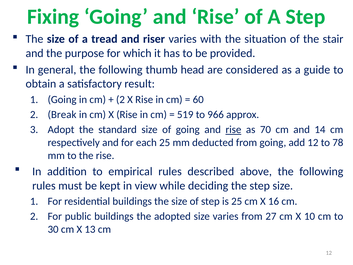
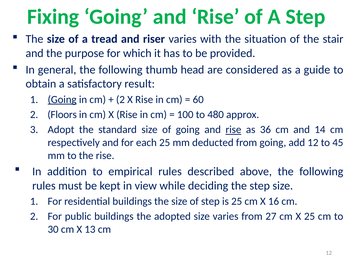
Going underline: none -> present (62, 99)
Break: Break -> Floors (62, 114)
519: 519 -> 100 (185, 114)
966: 966 -> 480 (216, 114)
70: 70 -> 36 (265, 130)
78: 78 -> 45 (338, 142)
X 10: 10 -> 25 (310, 216)
